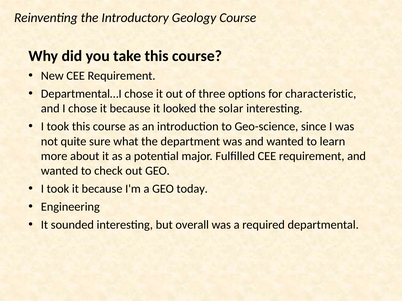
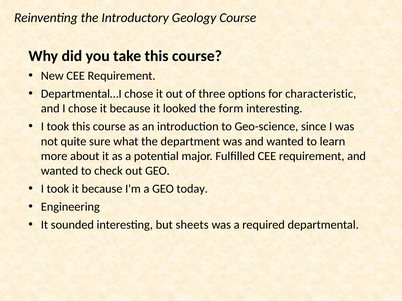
solar: solar -> form (231, 109)
overall: overall -> sheets (192, 225)
